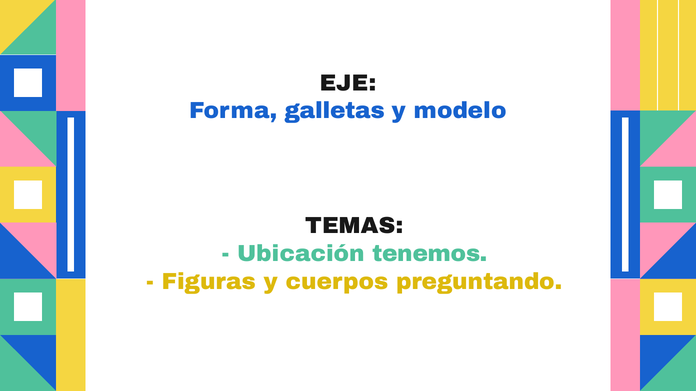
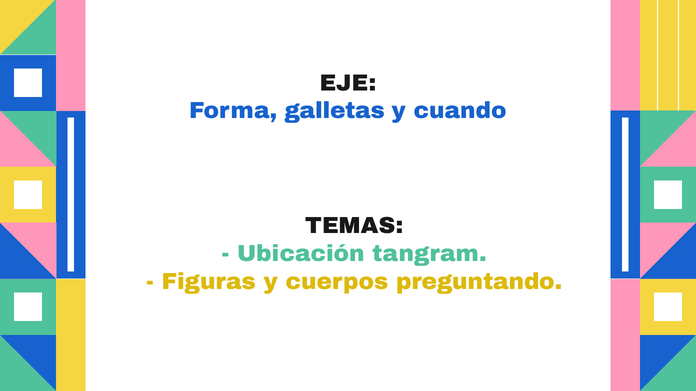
modelo: modelo -> cuando (460, 111)
tenemos: tenemos -> tangram (430, 254)
